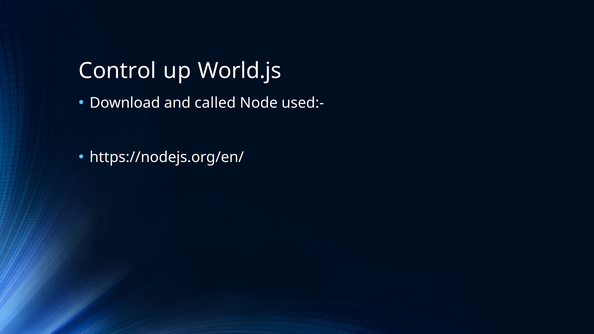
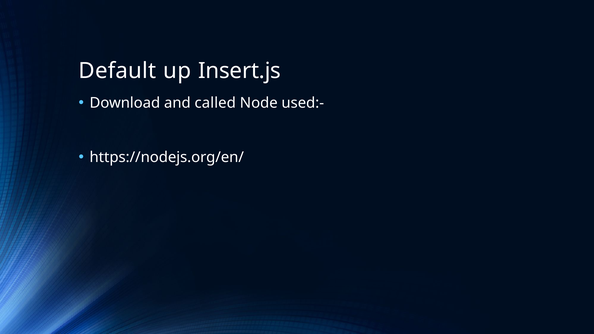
Control: Control -> Default (117, 71)
World.js: World.js -> Insert.js (240, 71)
